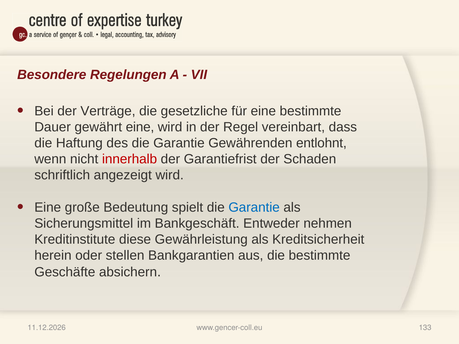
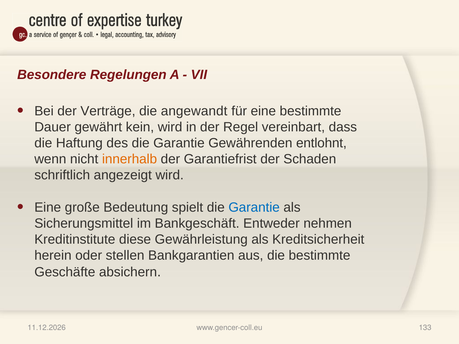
gesetzliche: gesetzliche -> angewandt (194, 111)
gewährt eine: eine -> kein (140, 127)
innerhalb colour: red -> orange (130, 159)
